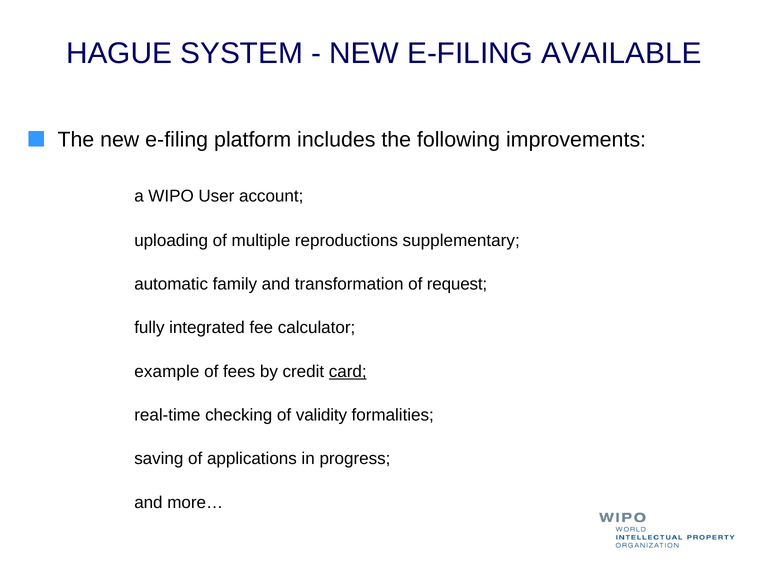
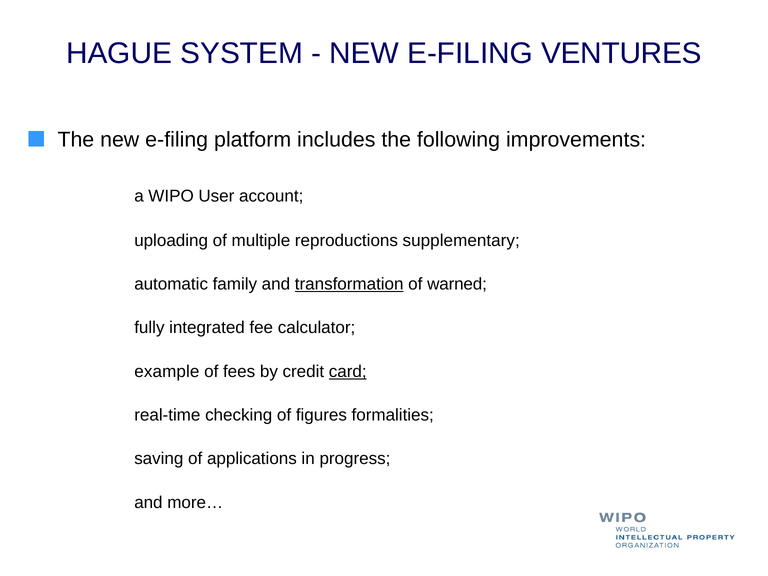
AVAILABLE: AVAILABLE -> VENTURES (621, 54)
transformation underline: none -> present (349, 284)
request: request -> warned (457, 284)
validity: validity -> figures (321, 415)
